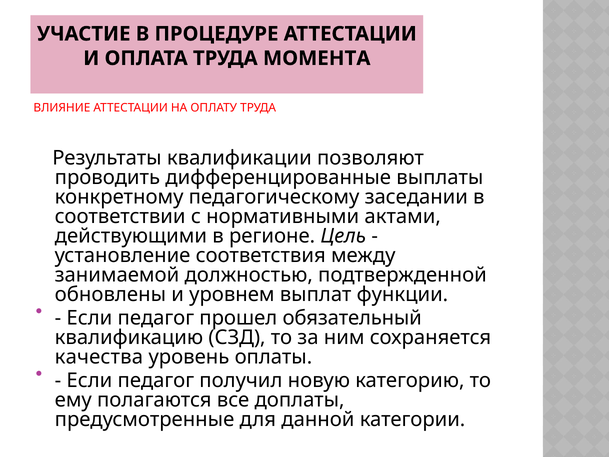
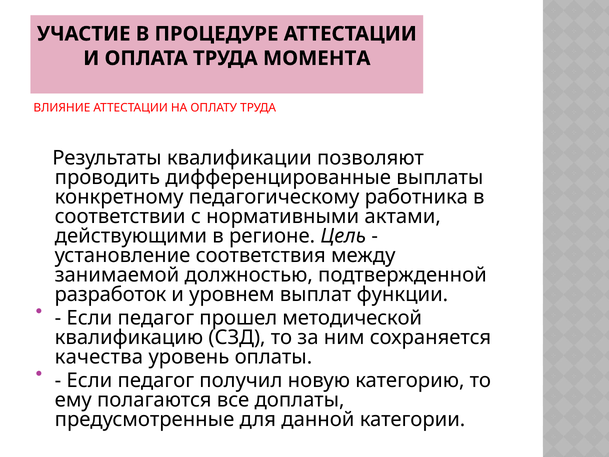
заседании: заседании -> работника (416, 197)
обновлены: обновлены -> разработок (110, 294)
обязательный: обязательный -> методической (352, 318)
